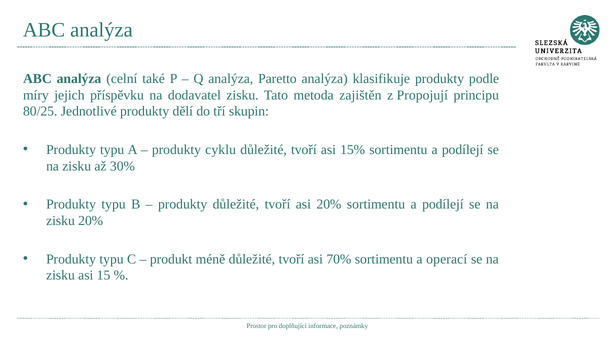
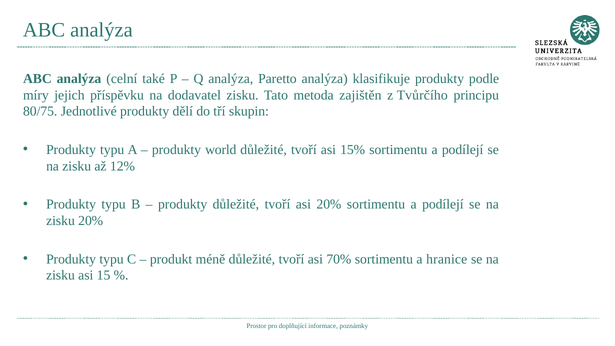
Propojují: Propojují -> Tvůrčího (422, 95)
80/25: 80/25 -> 80/75 (40, 111)
cyklu: cyklu -> world (221, 150)
30%: 30% -> 12% (122, 166)
operací: operací -> hranice (447, 259)
